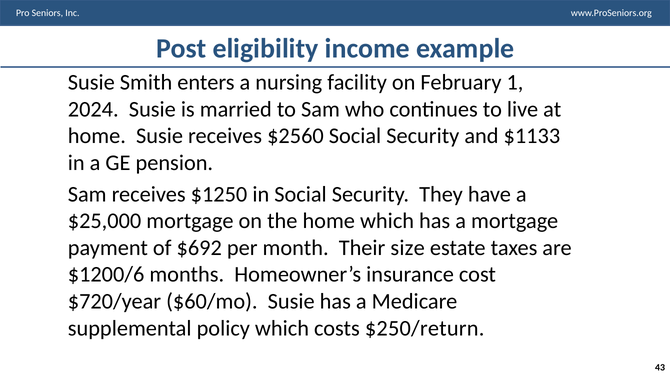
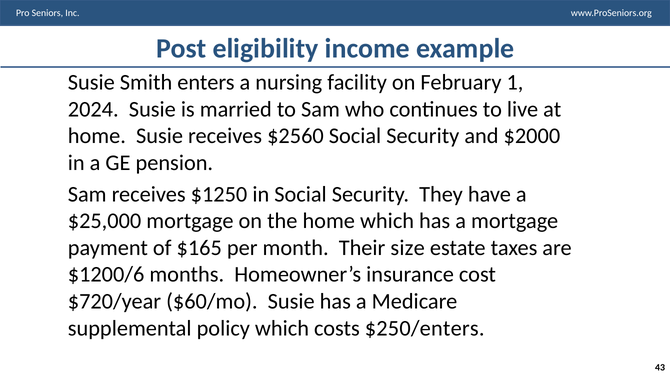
$1133: $1133 -> $2000 (532, 136)
$692: $692 -> $165 (199, 248)
$250/return: $250/return -> $250/enters (425, 328)
